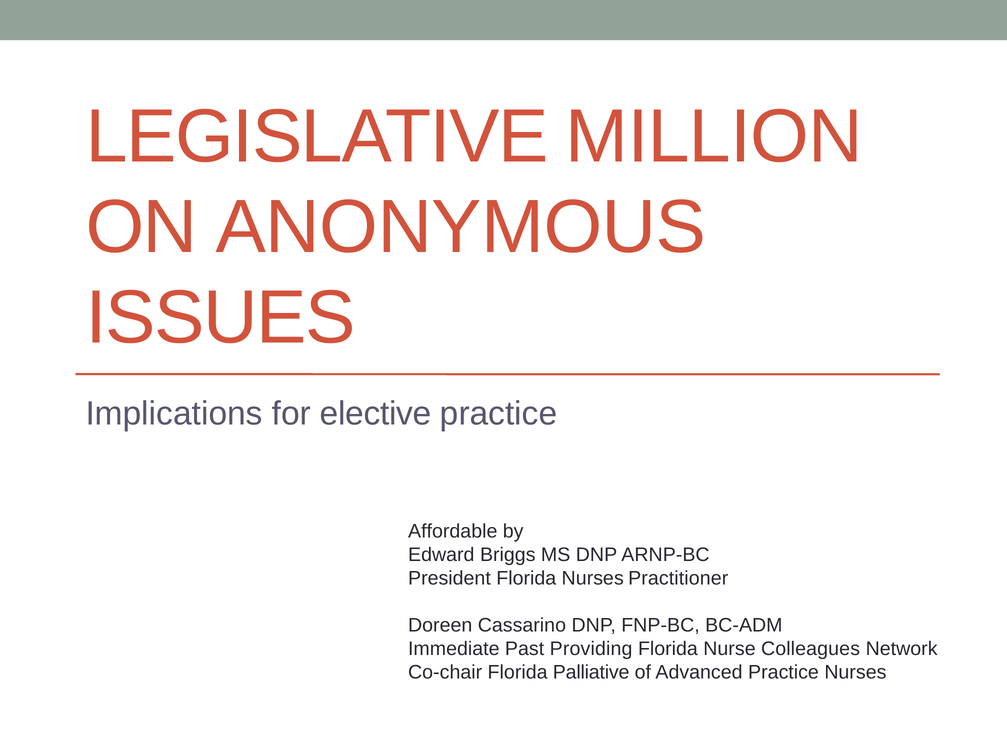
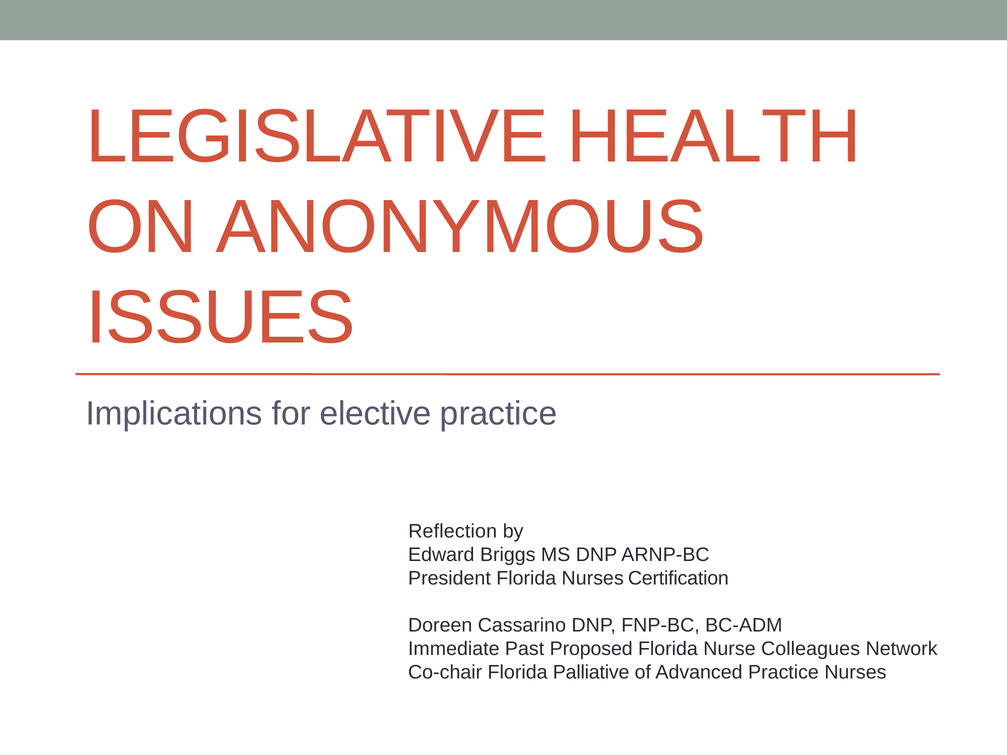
MILLION: MILLION -> HEALTH (714, 137)
Affordable: Affordable -> Reflection (453, 532)
Practitioner: Practitioner -> Certification (678, 579)
Providing: Providing -> Proposed (591, 649)
